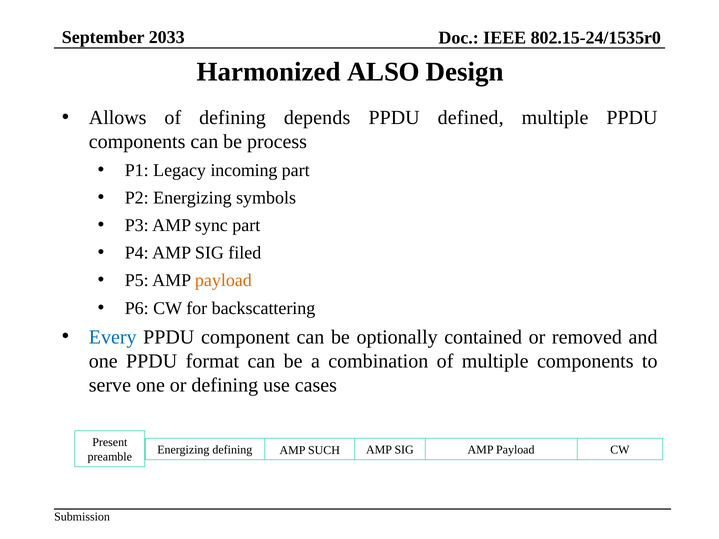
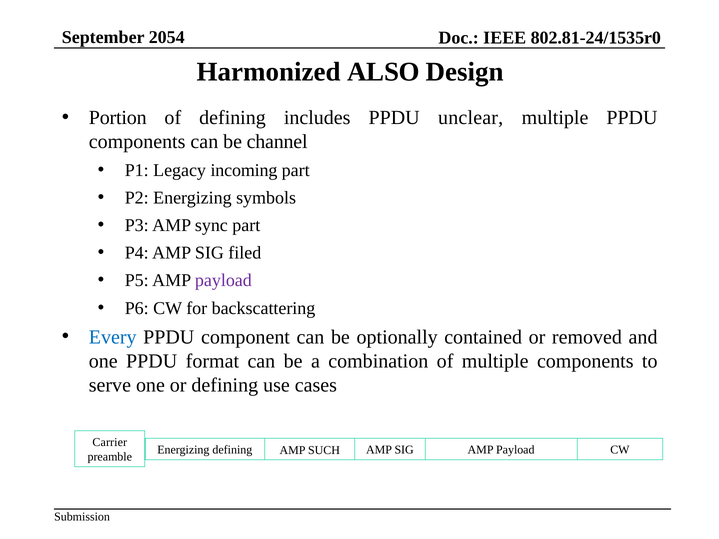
2033: 2033 -> 2054 (167, 37)
802.15-24/1535r0: 802.15-24/1535r0 -> 802.81-24/1535r0 (596, 38)
Allows: Allows -> Portion (118, 118)
depends: depends -> includes (317, 118)
defined: defined -> unclear (471, 118)
process: process -> channel (277, 142)
payload colour: orange -> purple (223, 281)
Present: Present -> Carrier (110, 443)
